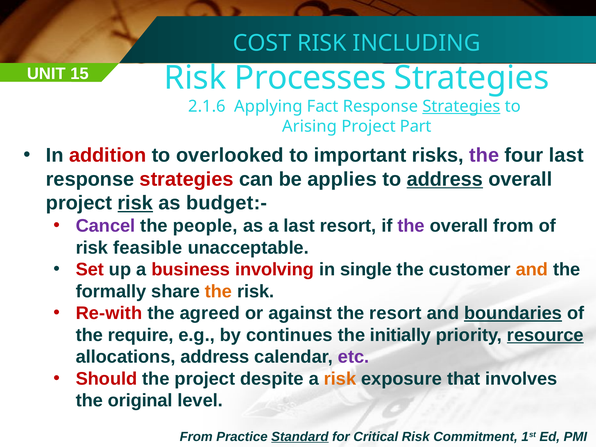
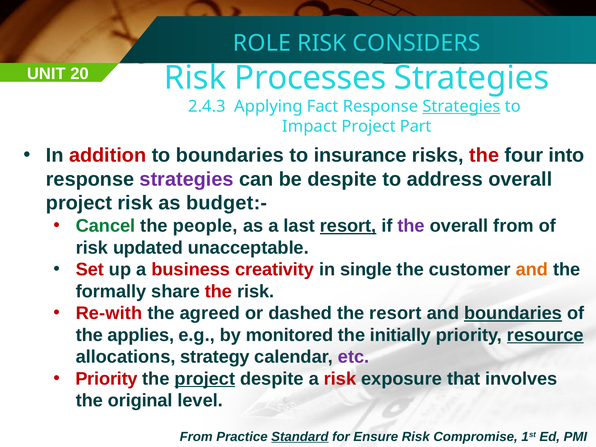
COST: COST -> ROLE (262, 43)
INCLUDING: INCLUDING -> CONSIDERS (417, 43)
15: 15 -> 20 (79, 74)
2.1.6: 2.1.6 -> 2.4.3 (207, 106)
Arising: Arising -> Impact (310, 126)
to overlooked: overlooked -> boundaries (230, 155)
important: important -> insurance (360, 155)
the colour: purple -> red (484, 155)
four last: last -> into (566, 155)
strategies colour: red -> purple (187, 179)
be applies: applies -> despite (342, 179)
address underline: present -> none (445, 179)
risk underline: present -> none (135, 203)
Cancel colour: purple -> green (105, 226)
resort underline: none -> present (348, 226)
feasible: feasible -> updated (148, 248)
involving: involving -> creativity (275, 270)
the colour: orange -> red (218, 291)
against: against -> dashed (300, 313)
require: require -> applies (141, 335)
continues: continues -> monitored (290, 335)
allocations address: address -> strategy (215, 357)
Should: Should -> Priority (107, 379)
project underline: none -> present (205, 379)
risk colour: orange -> red (340, 379)
Critical: Critical -> Ensure (376, 437)
Commitment: Commitment -> Compromise (476, 437)
